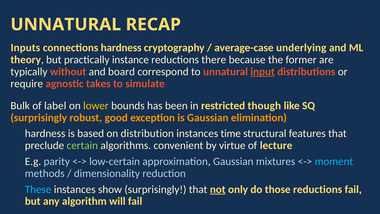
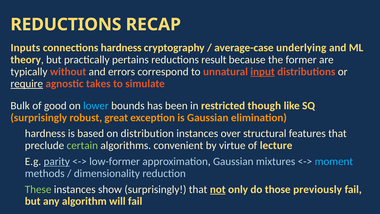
UNNATURAL: UNNATURAL -> REDUCTIONS (66, 24)
instance: instance -> pertains (130, 60)
there: there -> result (214, 60)
board: board -> errors (122, 72)
require underline: none -> present (27, 84)
label: label -> good (55, 106)
lower colour: yellow -> light blue (96, 106)
good: good -> great (116, 117)
time: time -> over (231, 133)
parity underline: none -> present (57, 161)
low-certain: low-certain -> low-former (115, 161)
These colour: light blue -> light green (38, 189)
those reductions: reductions -> previously (318, 189)
